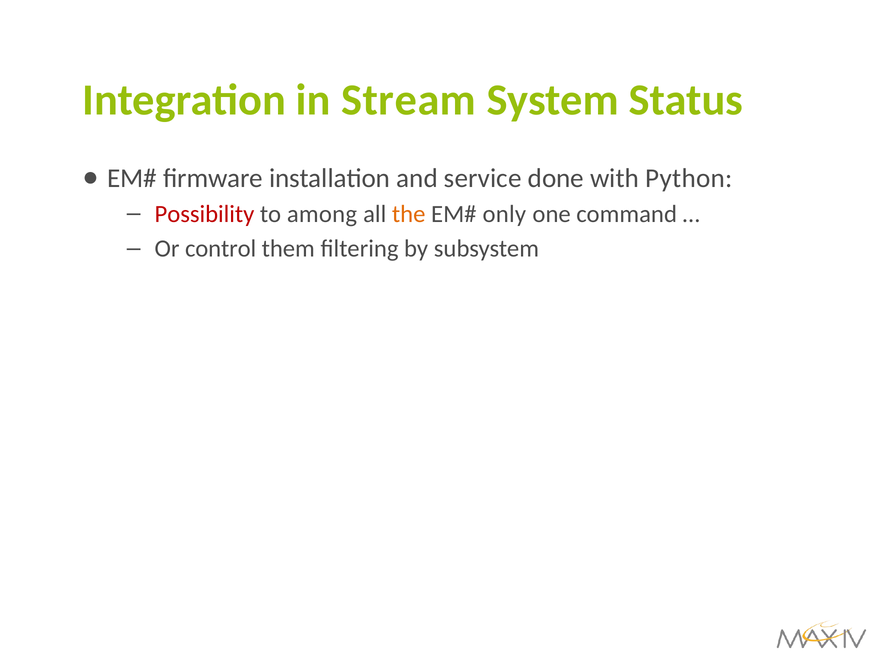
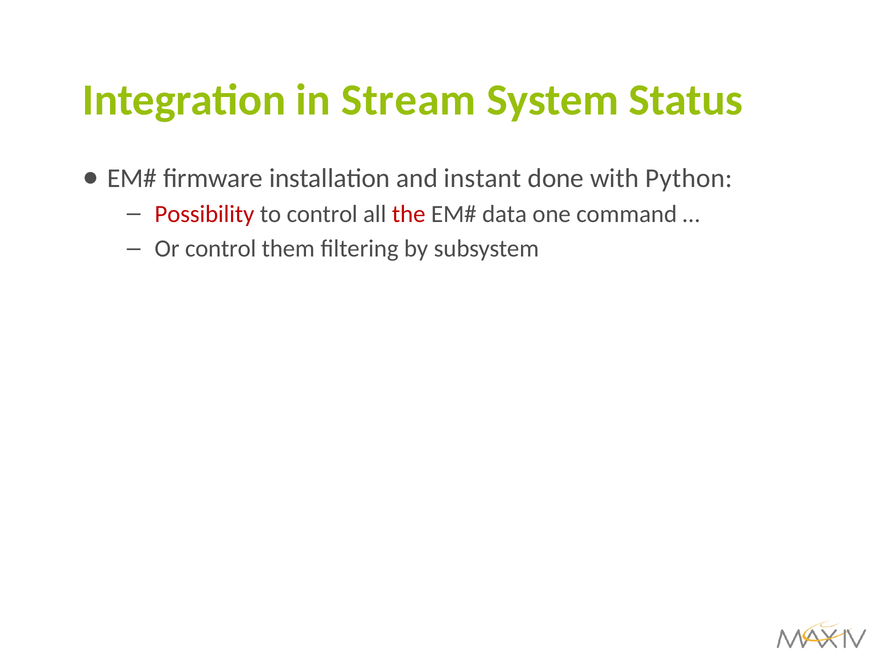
service: service -> instant (483, 178)
to among: among -> control (322, 214)
the colour: orange -> red (409, 214)
only: only -> data (505, 214)
